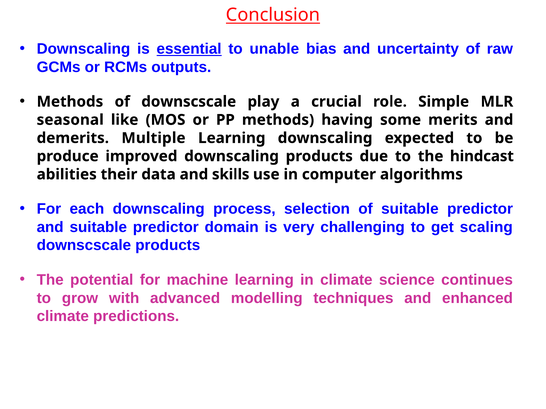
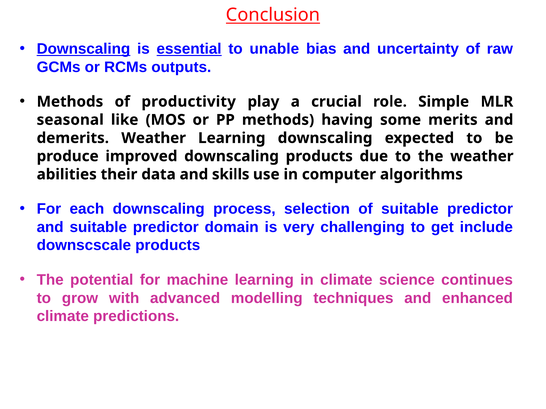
Downscaling underline: none -> present (83, 49)
of downscscale: downscscale -> productivity (189, 102)
demerits Multiple: Multiple -> Weather (154, 138)
the hindcast: hindcast -> weather (482, 156)
scaling: scaling -> include (486, 227)
